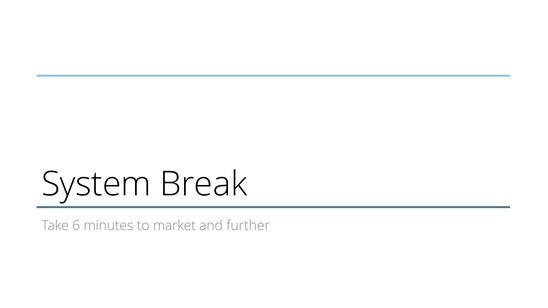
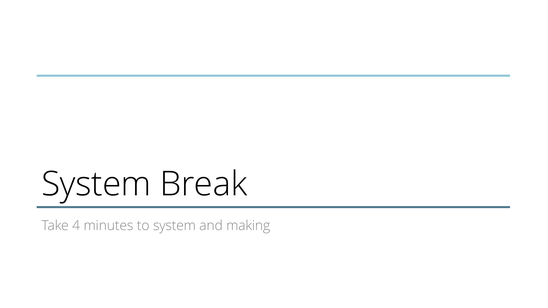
6: 6 -> 4 (76, 226)
to market: market -> system (174, 226)
further: further -> making (248, 226)
